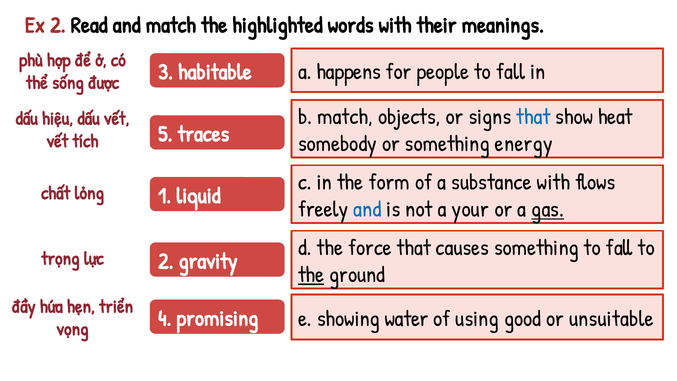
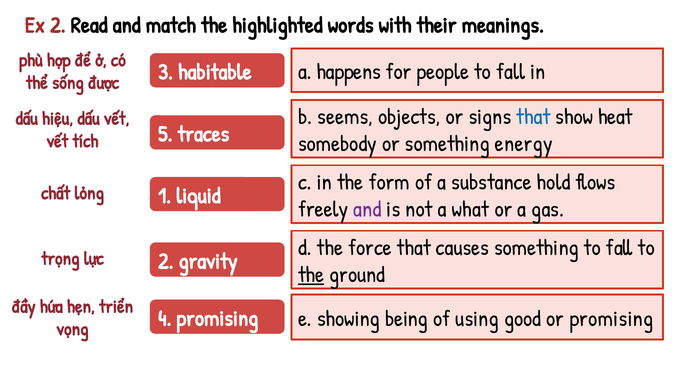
b match: match -> seems (345, 117)
substance with: with -> hold (554, 182)
and colour: blue -> purple (367, 209)
your: your -> what (470, 209)
gas underline: present -> none (548, 209)
water: water -> being (407, 319)
or unsuitable: unsuitable -> promising (611, 319)
